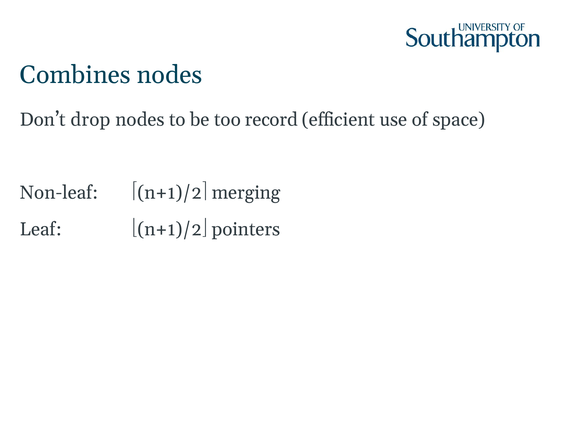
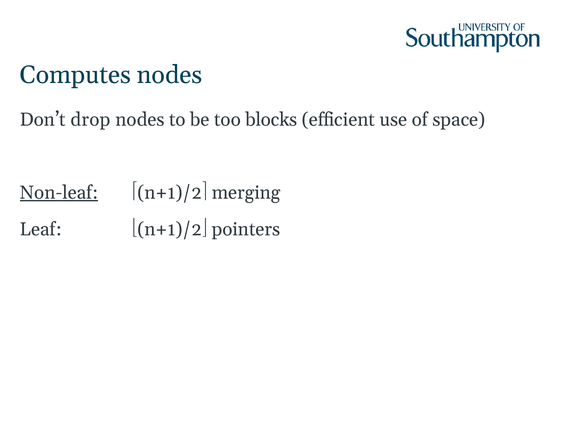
Combines: Combines -> Computes (75, 75)
record: record -> blocks (271, 119)
Non-leaf underline: none -> present (59, 192)
